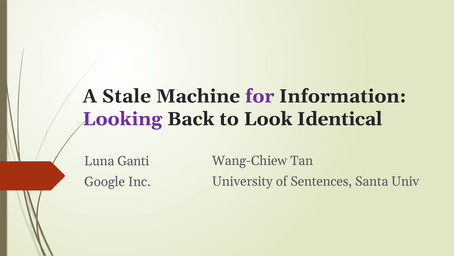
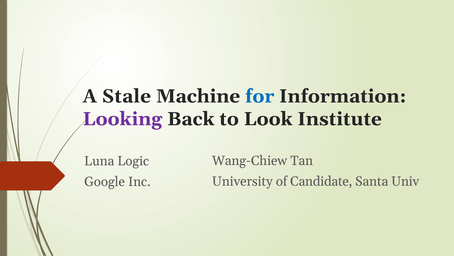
for colour: purple -> blue (260, 96)
Identical: Identical -> Institute (340, 119)
Ganti: Ganti -> Logic (133, 161)
Sentences: Sentences -> Candidate (321, 181)
